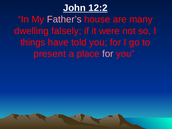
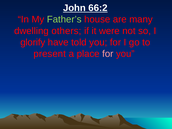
12:2: 12:2 -> 66:2 (98, 8)
Father’s colour: pink -> light green (64, 19)
falsely: falsely -> others (66, 31)
things: things -> glorify (33, 42)
